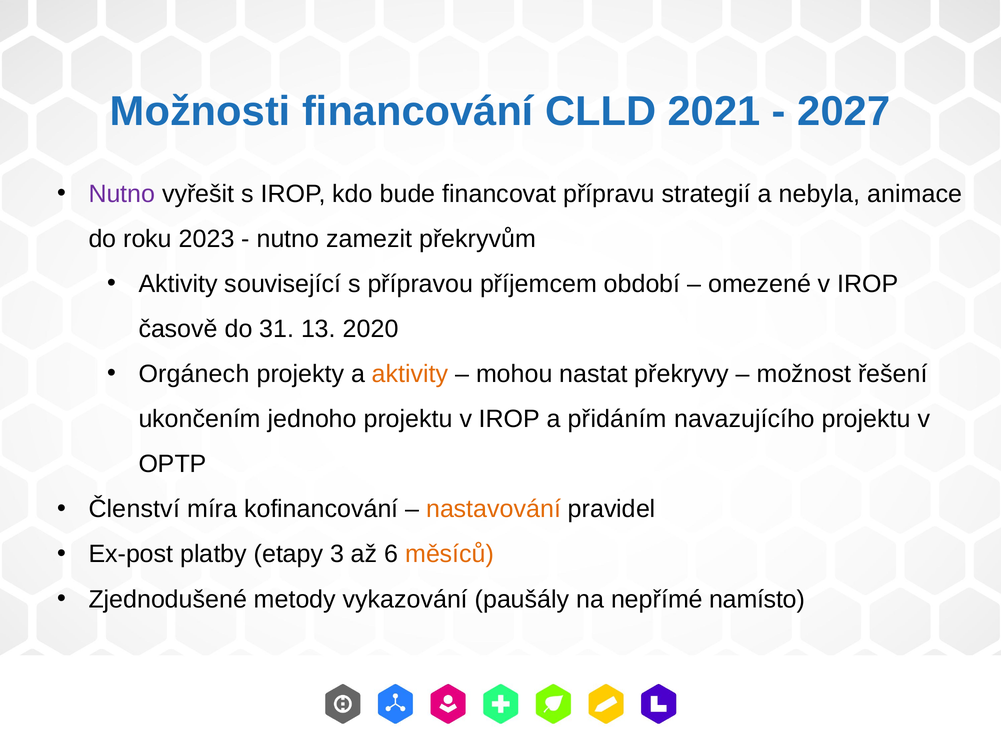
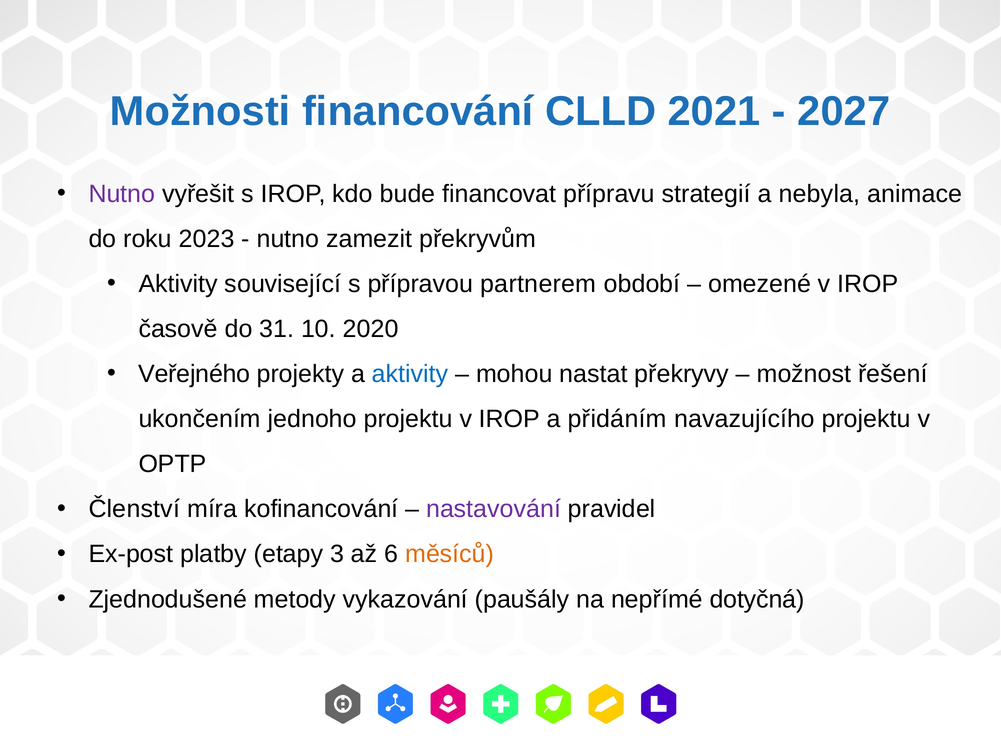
příjemcem: příjemcem -> partnerem (538, 284)
13: 13 -> 10 (318, 329)
Orgánech: Orgánech -> Veřejného (194, 374)
aktivity colour: orange -> blue (410, 374)
nastavování colour: orange -> purple (494, 509)
namísto: namísto -> dotyčná (757, 599)
